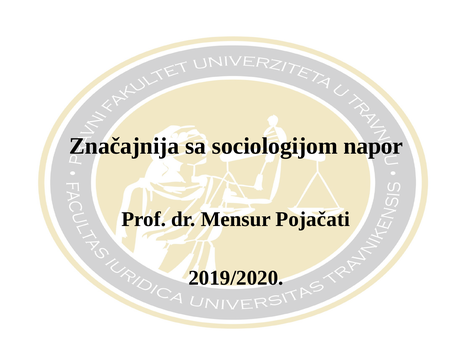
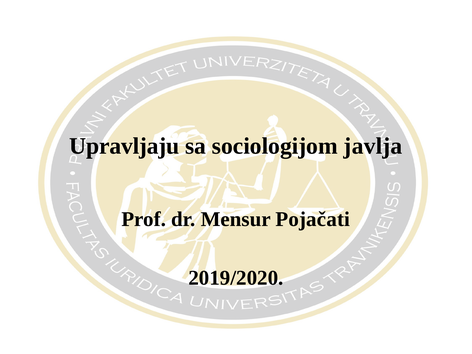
Značajnija: Značajnija -> Upravljaju (124, 146)
napor: napor -> javlja (373, 146)
